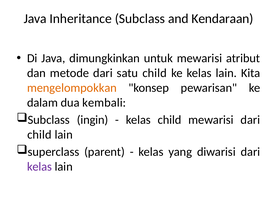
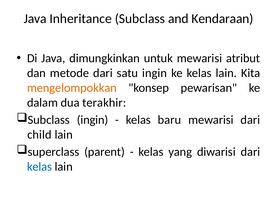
satu child: child -> ingin (155, 73)
kembali: kembali -> terakhir (104, 102)
kelas child: child -> baru (169, 120)
kelas colour: purple -> blue (39, 166)
